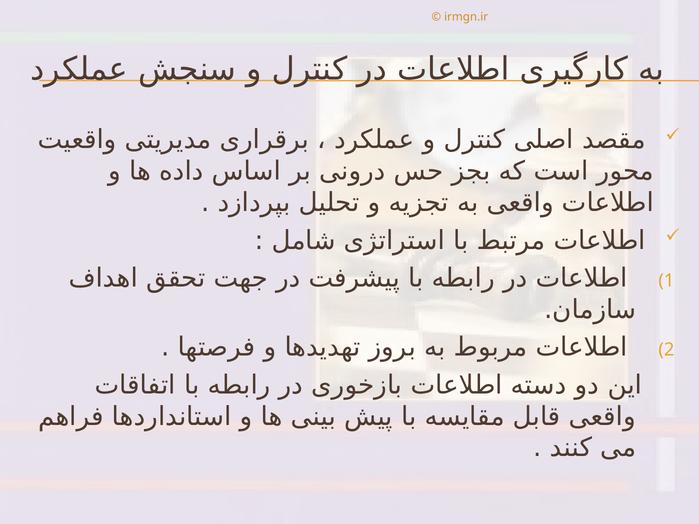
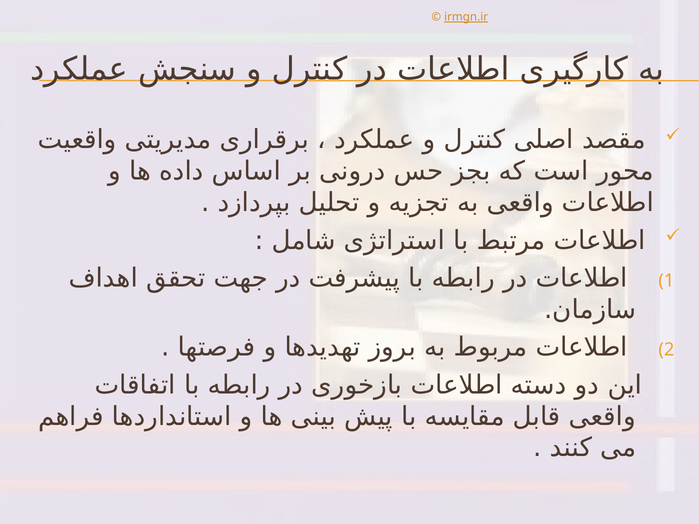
irmgn.ir underline: none -> present (466, 17)
